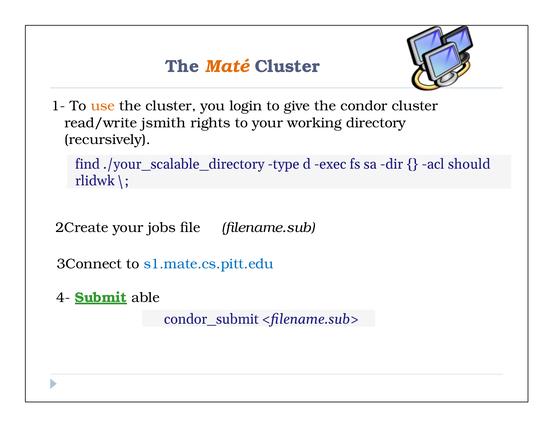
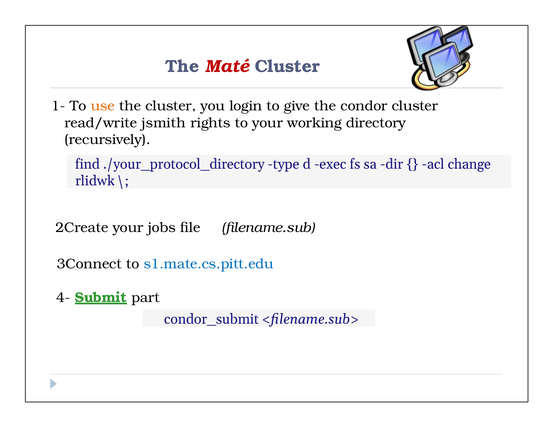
Maté colour: orange -> red (227, 66)
./your_scalable_directory: ./your_scalable_directory -> ./your_protocol_directory (184, 164)
should: should -> change (469, 164)
able: able -> part (146, 298)
